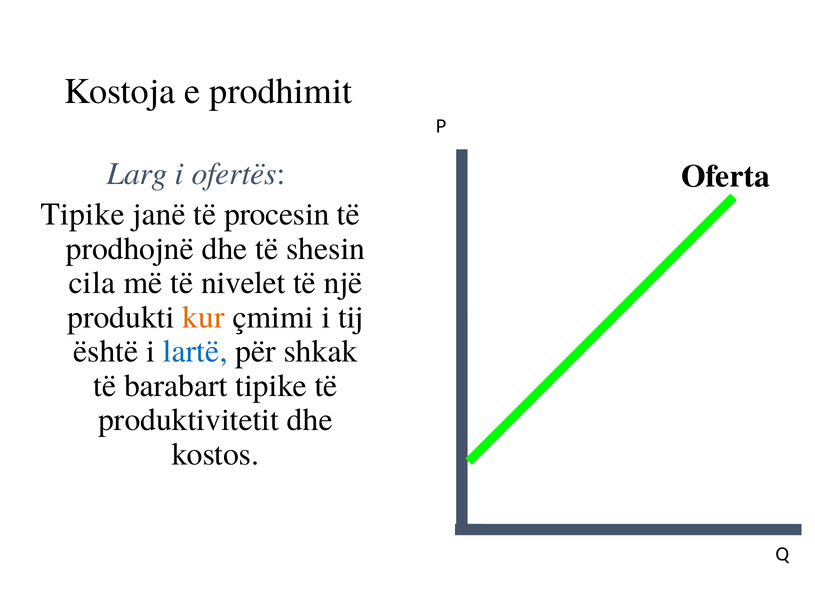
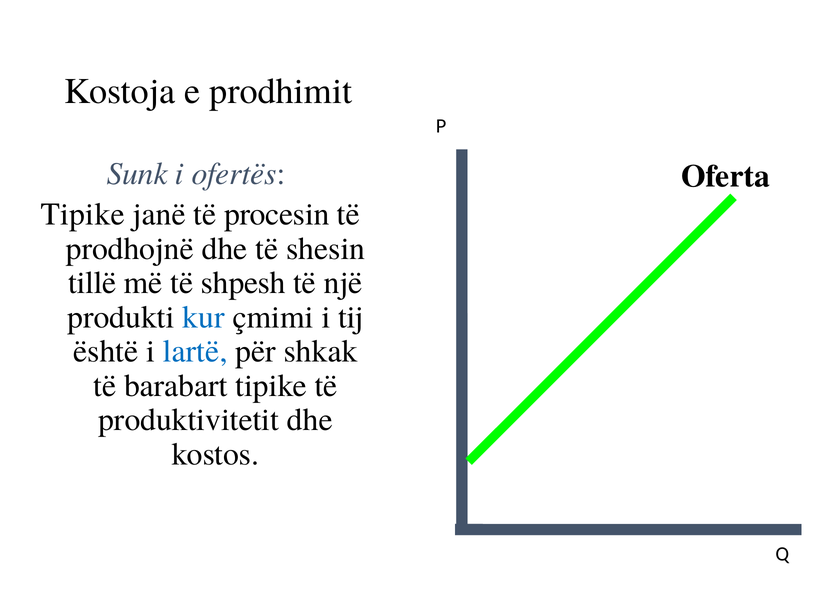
Larg: Larg -> Sunk (137, 174)
cila: cila -> tillë (92, 283)
nivelet: nivelet -> shpesh (243, 283)
kur colour: orange -> blue (204, 317)
